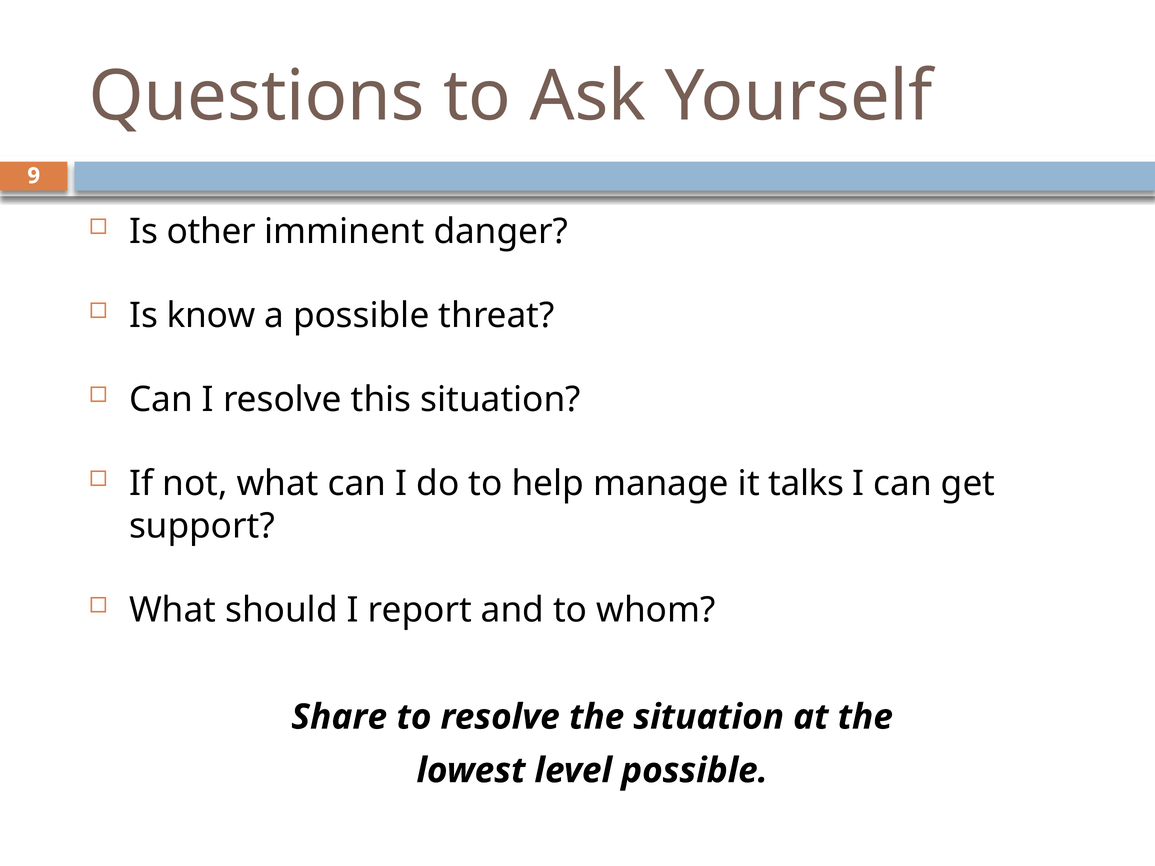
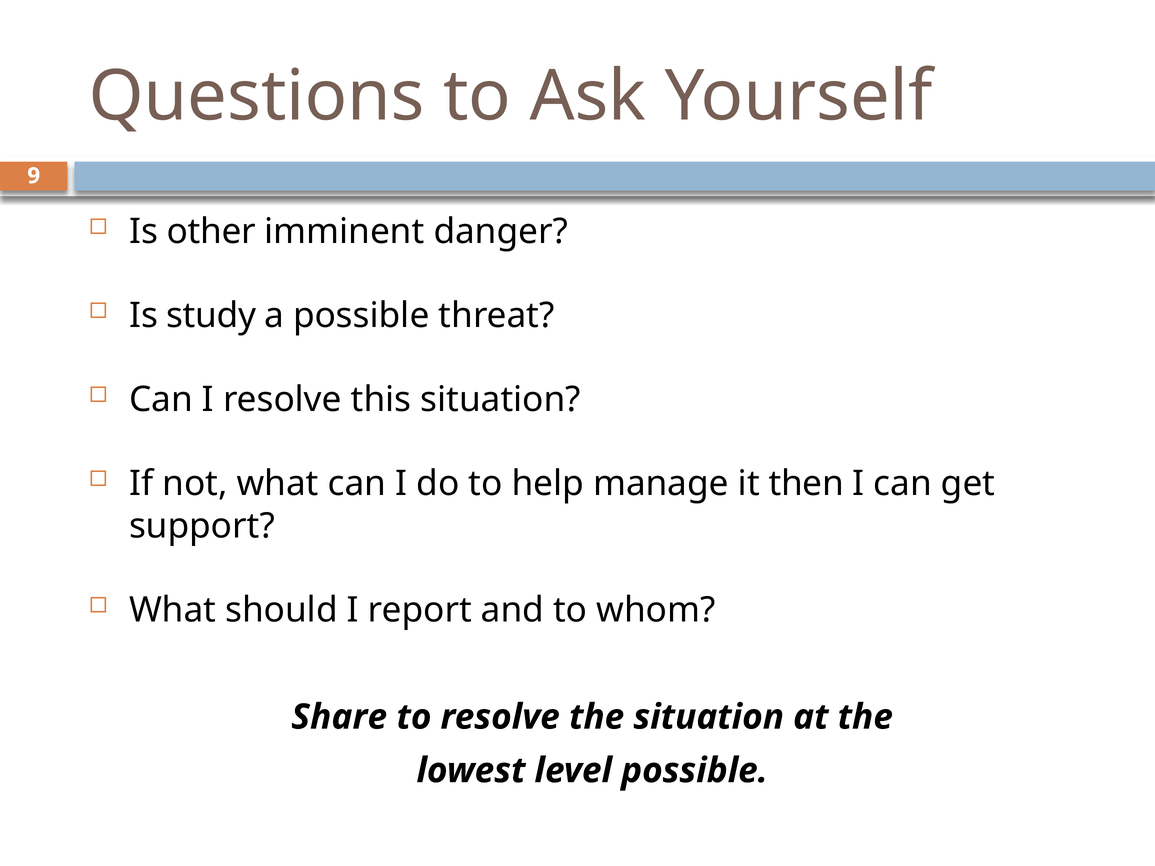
know: know -> study (211, 316)
talks: talks -> then (806, 484)
